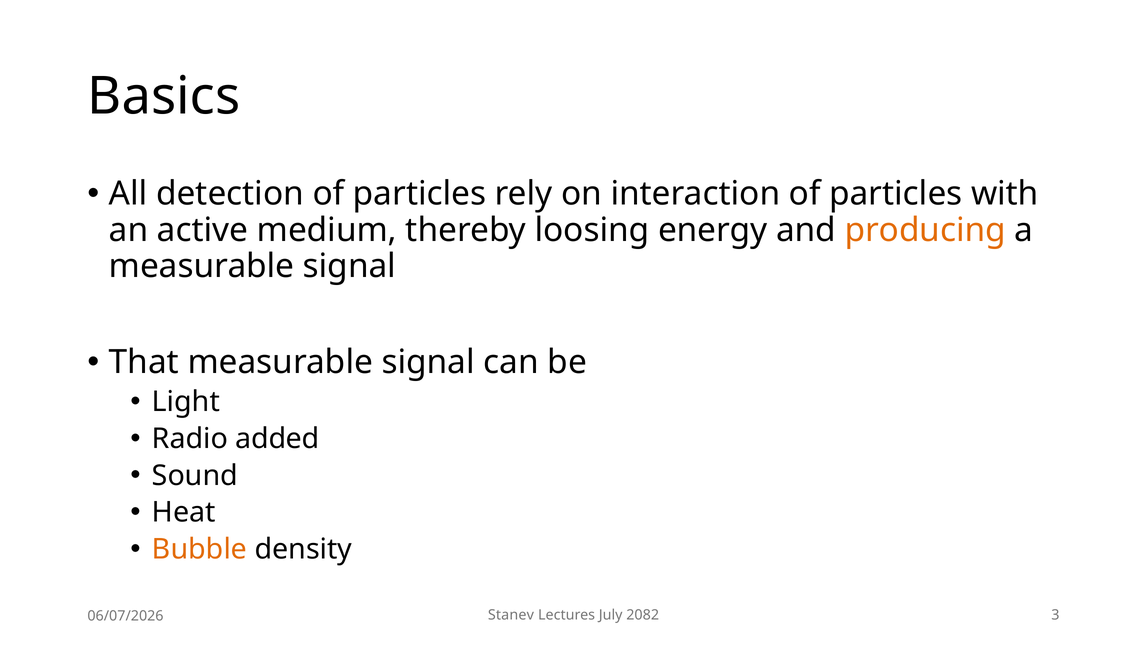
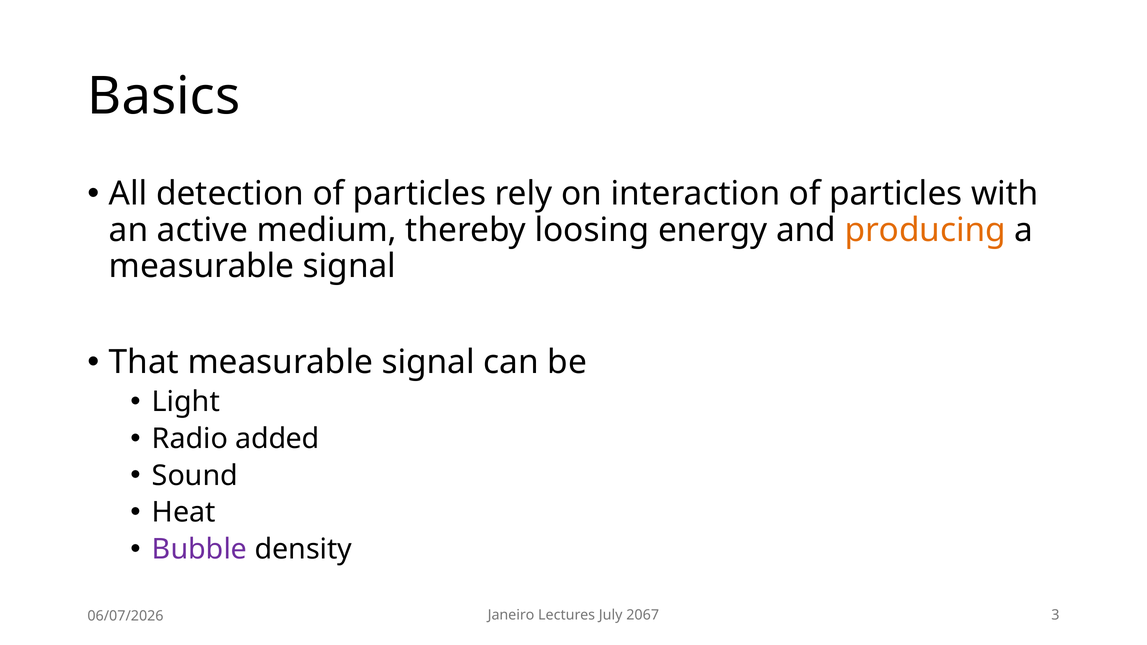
Bubble colour: orange -> purple (200, 550)
Stanev: Stanev -> Janeiro (511, 615)
2082: 2082 -> 2067 (643, 615)
